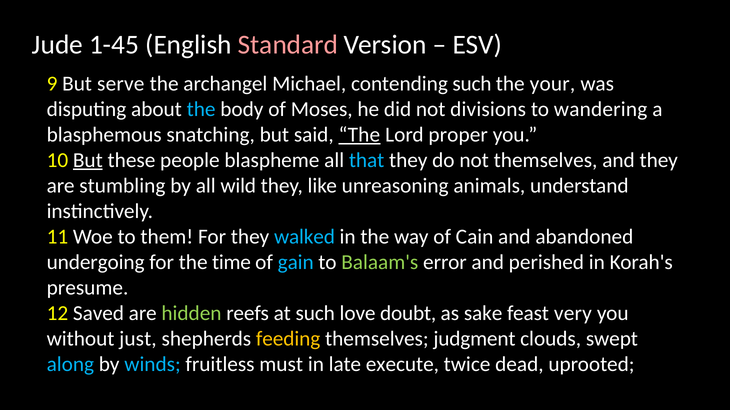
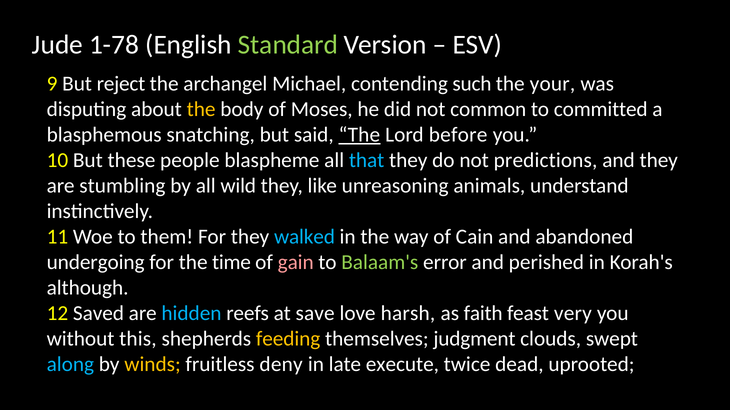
1-45: 1-45 -> 1-78 (114, 45)
Standard colour: pink -> light green (288, 45)
serve: serve -> reject (121, 84)
the colour: light blue -> yellow (201, 109)
divisions: divisions -> common (488, 109)
wandering: wandering -> committed (601, 109)
proper: proper -> before (458, 135)
But underline: present -> none (88, 160)
not themselves: themselves -> predictions (545, 160)
gain colour: light blue -> pink (296, 263)
presume: presume -> although (88, 288)
hidden colour: light green -> light blue (191, 314)
at such: such -> save (315, 314)
doubt: doubt -> harsh (408, 314)
sake: sake -> faith (483, 314)
just: just -> this (138, 339)
winds colour: light blue -> yellow (153, 365)
must: must -> deny (281, 365)
